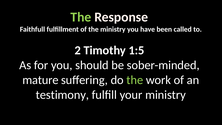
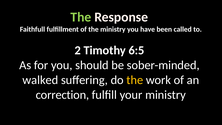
1:5: 1:5 -> 6:5 (136, 50)
mature: mature -> walked (40, 80)
the colour: light green -> yellow (135, 80)
testimony: testimony -> correction (62, 95)
